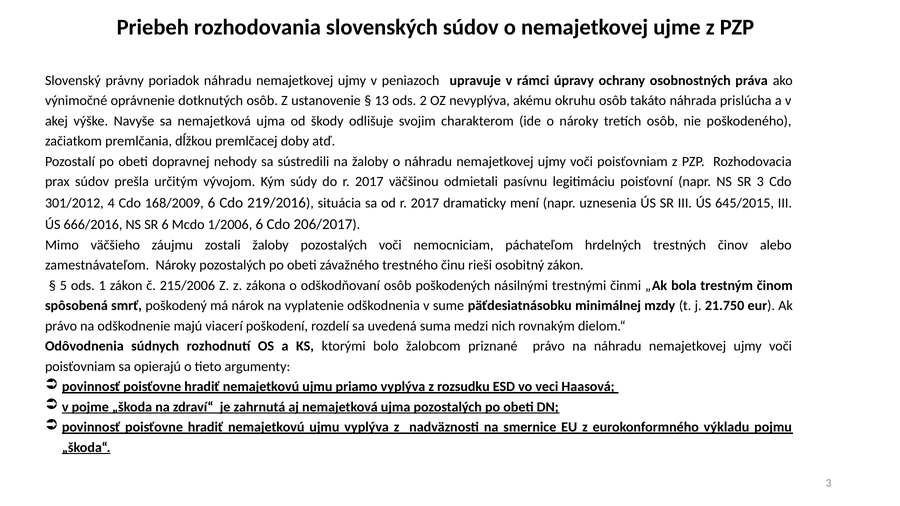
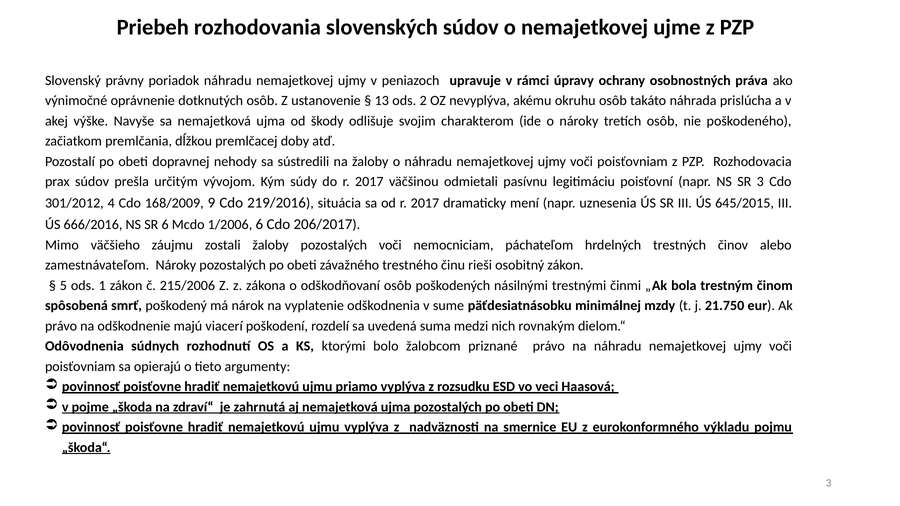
168/2009 6: 6 -> 9 (212, 203)
